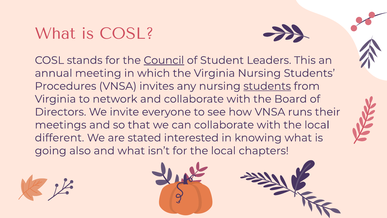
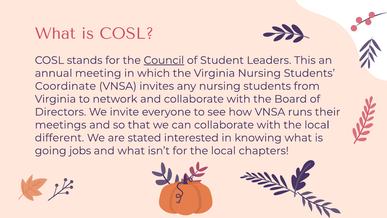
Procedures: Procedures -> Coordinate (65, 86)
students underline: present -> none (267, 86)
also: also -> jobs (80, 151)
